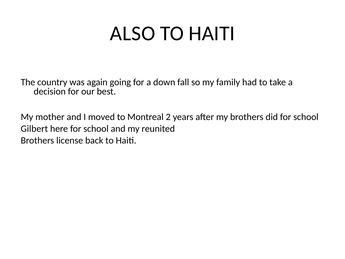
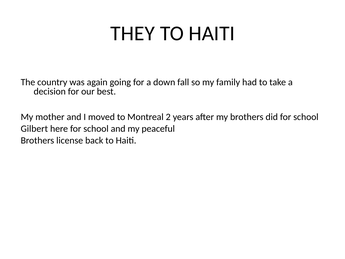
ALSO: ALSO -> THEY (133, 33)
reunited: reunited -> peaceful (158, 129)
